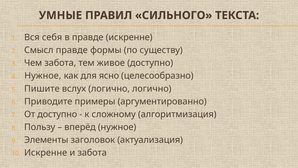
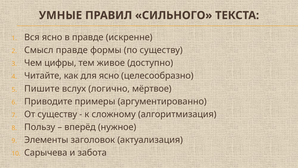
Вся себя: себя -> ясно (52, 37)
Чем забота: забота -> цифры (60, 63)
Нужное: Нужное -> Читайте (43, 76)
логично логично: логично -> мёртвое (152, 88)
От доступно: доступно -> существу (57, 114)
Искренне: Искренне -> Сарычева (46, 152)
